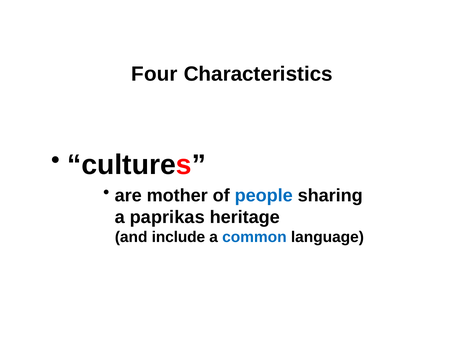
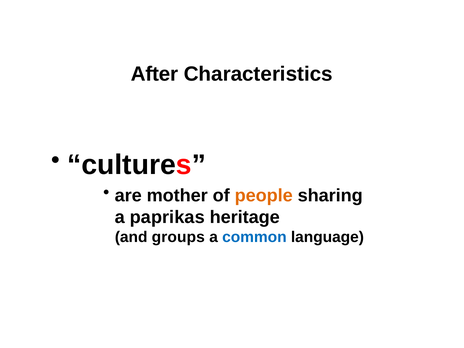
Four: Four -> After (155, 74)
people colour: blue -> orange (264, 195)
include: include -> groups (178, 237)
